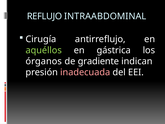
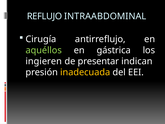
órganos: órganos -> ingieren (44, 61)
gradiente: gradiente -> presentar (98, 61)
inadecuada colour: pink -> yellow (85, 72)
